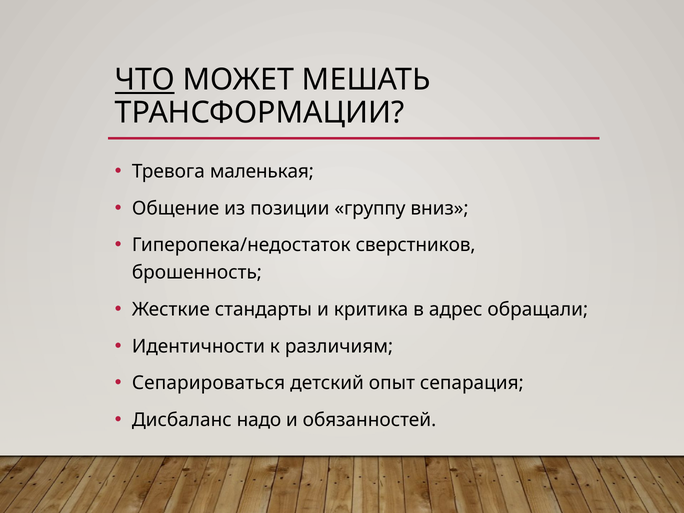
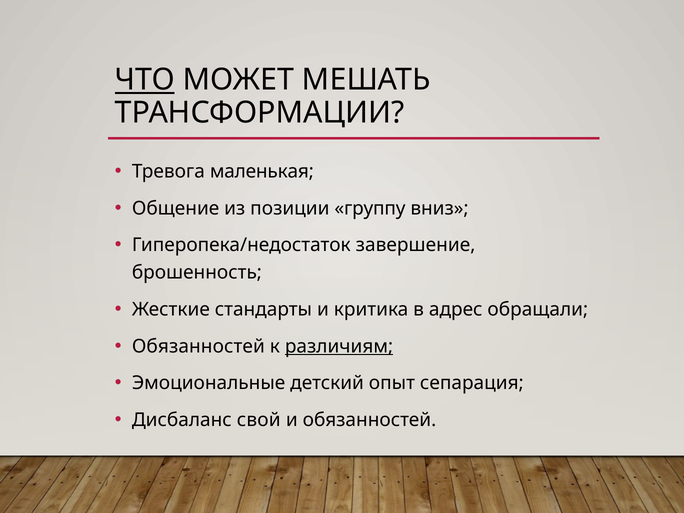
сверстников: сверстников -> завершение (416, 245)
Идентичности: Идентичности -> Обязанностей (198, 346)
различиям underline: none -> present (339, 346)
Сепарироваться: Сепарироваться -> Эмоциональные (209, 383)
надо: надо -> свой (259, 420)
